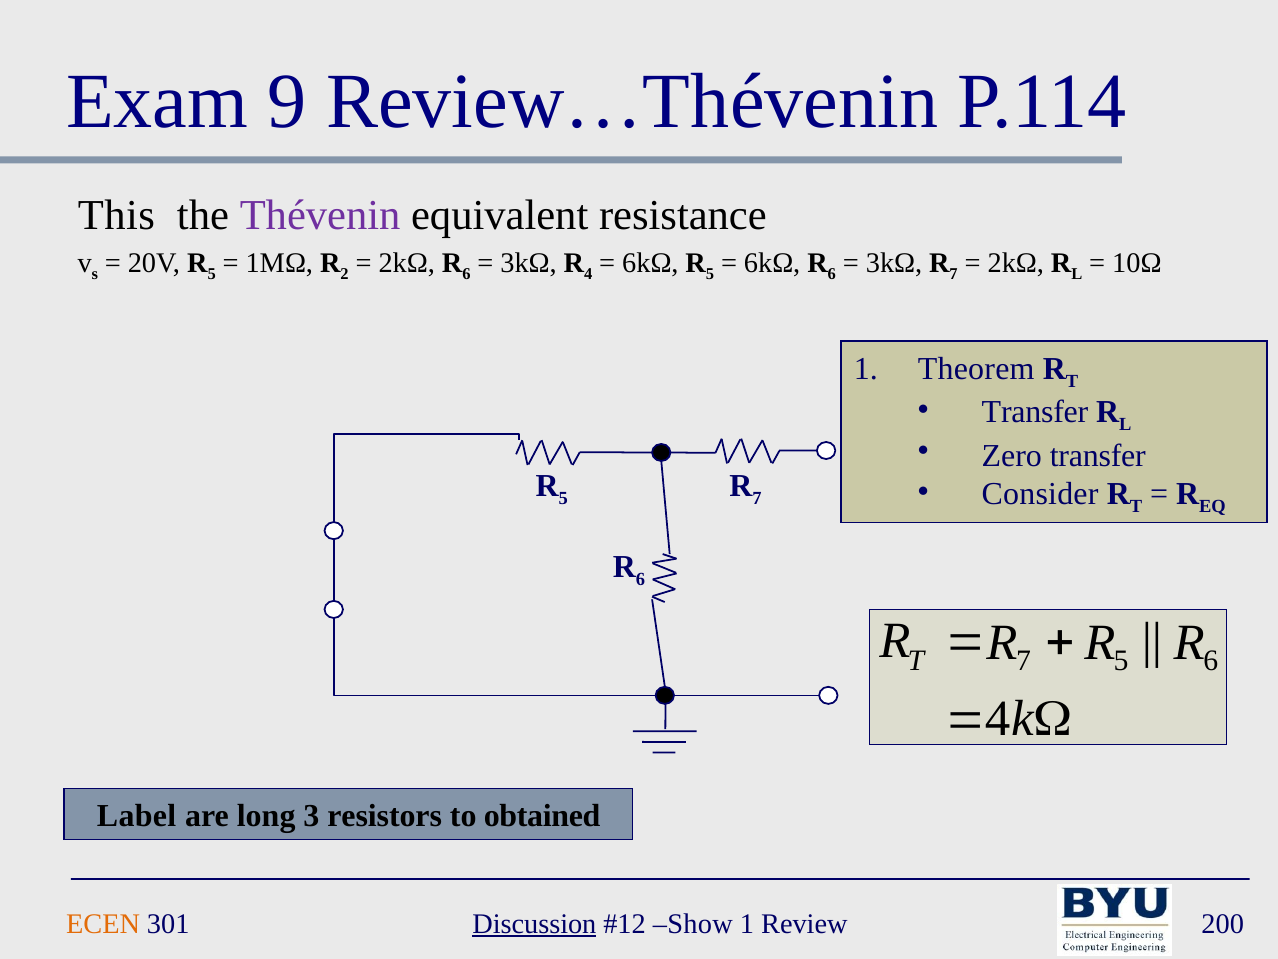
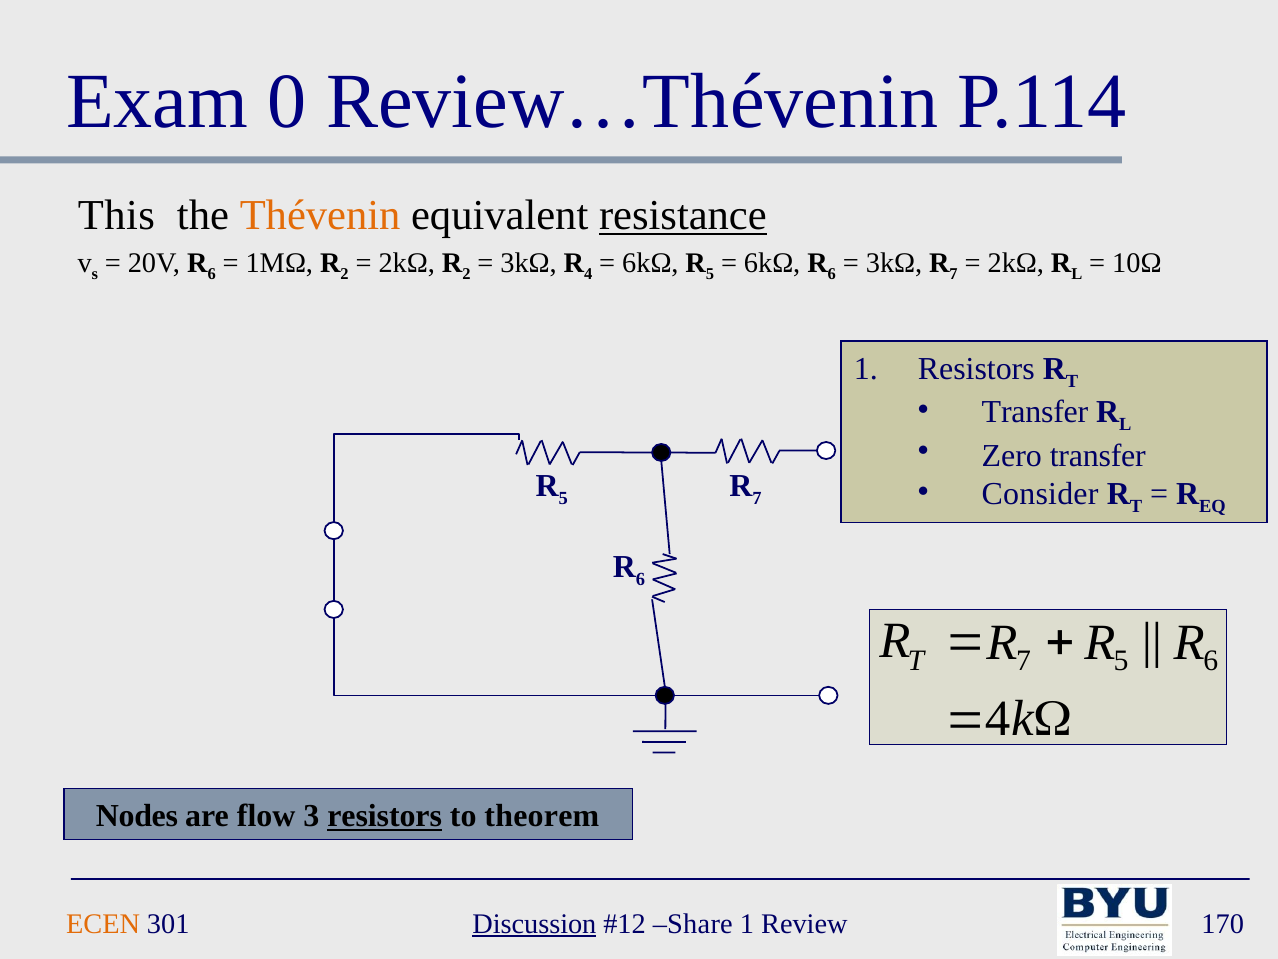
9: 9 -> 0 (287, 101)
Thévenin colour: purple -> orange (320, 216)
resistance underline: none -> present (683, 216)
5: 5 -> 6 (212, 274)
6: 6 -> 2 (466, 274)
1 Theorem: Theorem -> Resistors (976, 368)
Label: Label -> Nodes (137, 816)
long: long -> flow (266, 816)
resistors underline: none -> present (385, 816)
obtained: obtained -> theorem (542, 816)
Show: Show -> Share (693, 923)
200: 200 -> 170 (1223, 923)
